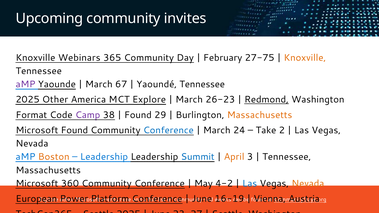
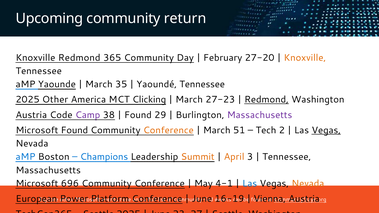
invites: invites -> return (185, 18)
Knoxville Webinars: Webinars -> Redmond (79, 58)
27-75: 27-75 -> 27-20 (260, 58)
aMP colour: purple -> black (25, 84)
67: 67 -> 35 (121, 84)
MCT Explore: Explore -> Clicking (149, 100)
26-23: 26-23 -> 27-23 (220, 100)
Format: Format -> Austria (31, 115)
Massachusetts colour: orange -> purple (260, 115)
Conference colour: blue -> orange (168, 130)
24: 24 -> 51 (239, 130)
Take: Take -> Tech (266, 130)
Vegas underline: none -> present (326, 130)
Boston colour: orange -> black (54, 157)
Leadership: Leadership -> Champions (104, 157)
Summit colour: blue -> orange (198, 157)
360: 360 -> 696 (70, 184)
4-2: 4-2 -> 4-1 (224, 184)
